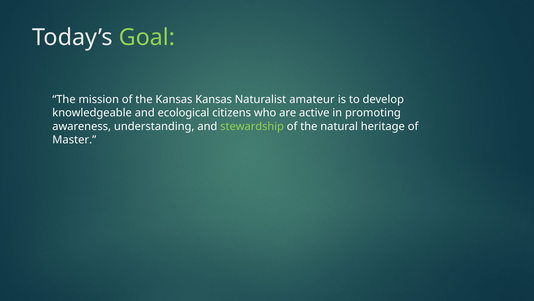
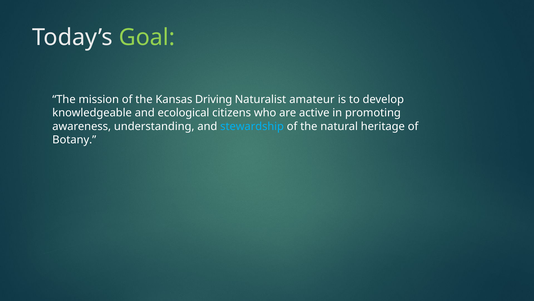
Kansas Kansas: Kansas -> Driving (214, 99)
stewardship colour: light green -> light blue (252, 126)
Master: Master -> Botany (74, 139)
